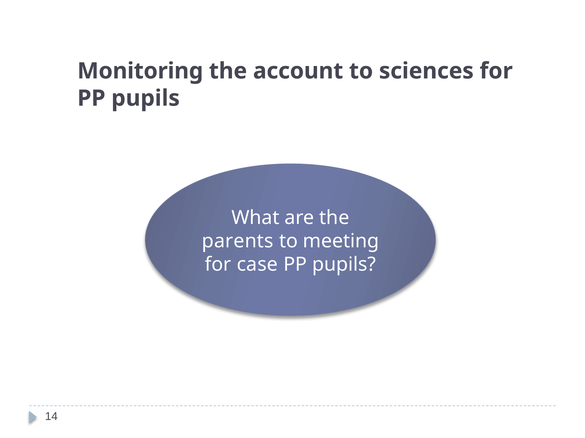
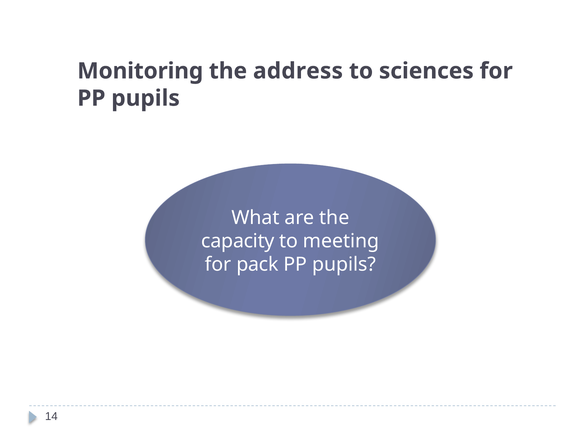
account: account -> address (298, 71)
parents: parents -> capacity (238, 241)
case: case -> pack (257, 265)
